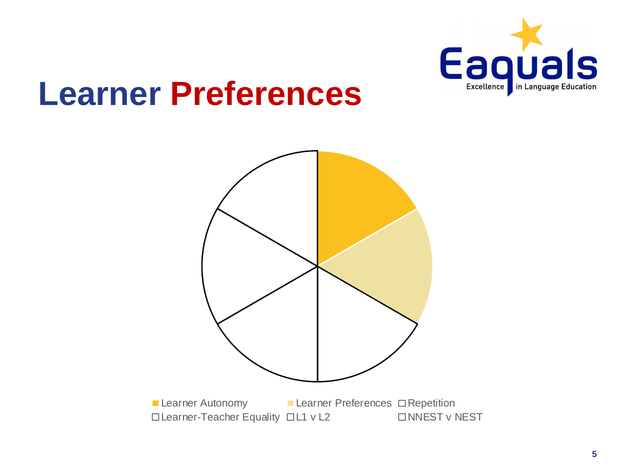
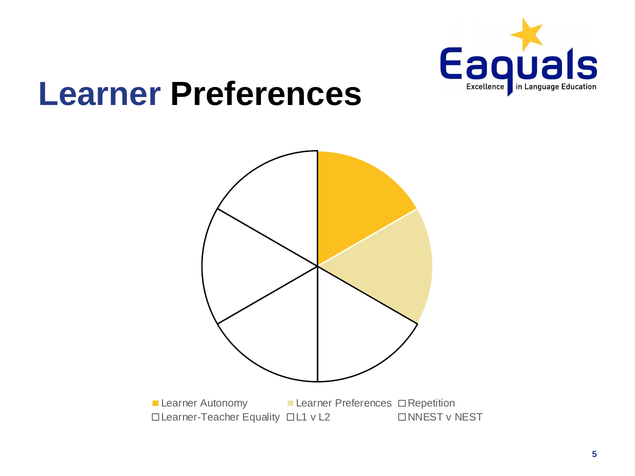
Preferences colour: red -> black (266, 94)
